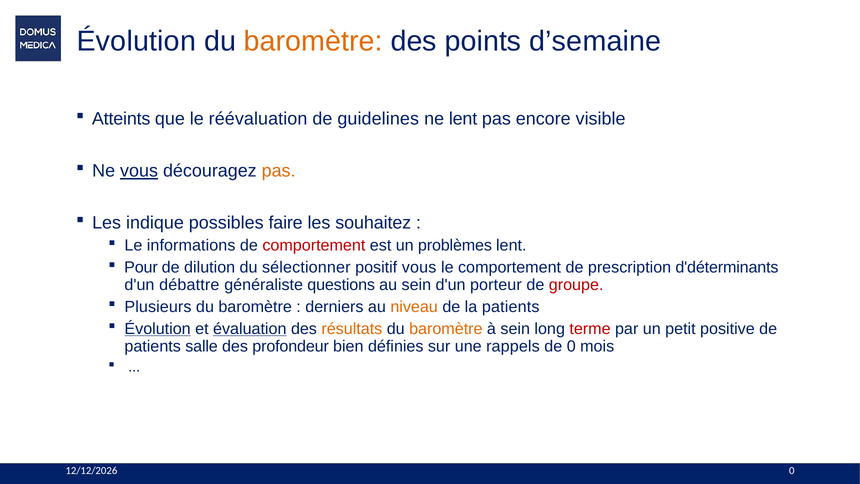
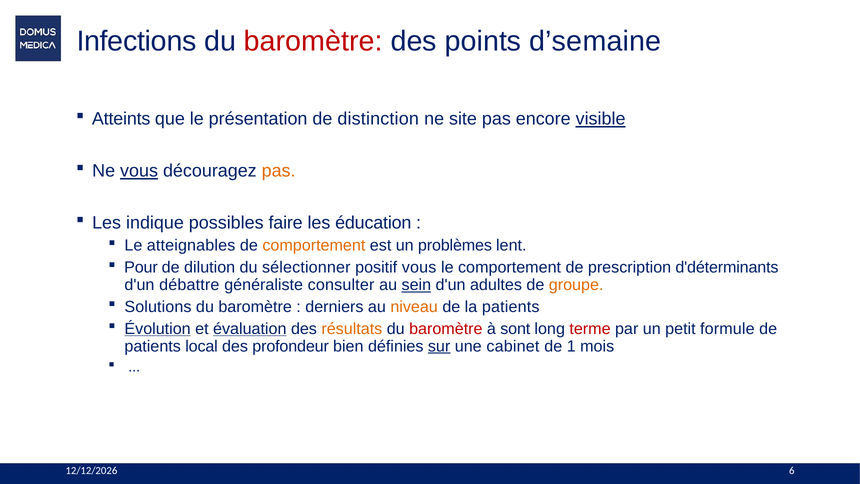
Évolution: Évolution -> Infections (137, 41)
baromètre colour: orange -> red (313, 41)
réévaluation: réévaluation -> présentation (258, 119)
guidelines: guidelines -> distinction (378, 119)
ne lent: lent -> site (463, 119)
visible underline: none -> present (601, 119)
souhaitez: souhaitez -> éducation (373, 223)
informations: informations -> atteignables (191, 246)
comportement colour: red -> orange (314, 246)
questions: questions -> consulter (341, 285)
sein underline: none -> present (416, 285)
porteur: porteur -> adultes (496, 285)
groupe colour: red -> orange (576, 285)
Plusieurs: Plusieurs -> Solutions (158, 307)
baromètre colour: orange -> red (446, 329)
à sein: sein -> sont (515, 329)
positive: positive -> formule (727, 329)
salle: salle -> local (202, 346)
sur underline: none -> present (439, 346)
rappels: rappels -> cabinet (513, 346)
de 0: 0 -> 1 (571, 346)
0: 0 -> 6 (792, 471)
